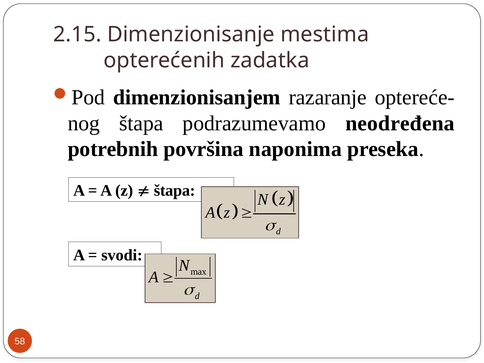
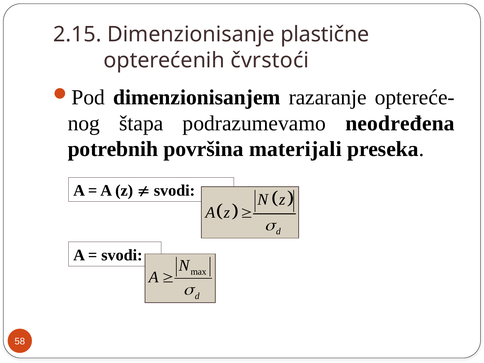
mestima: mestima -> plastične (325, 35)
zadatka: zadatka -> čvrstoći (270, 60)
naponima: naponima -> materijali (295, 149)
štapa: štapa -> svodi (174, 191)
